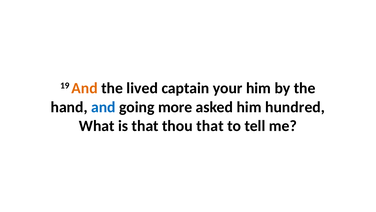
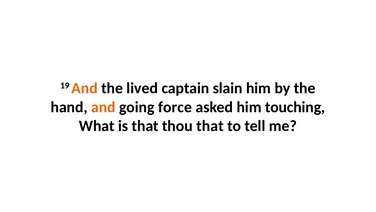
your: your -> slain (228, 88)
and colour: blue -> orange (103, 107)
more: more -> force (175, 107)
hundred: hundred -> touching (295, 107)
